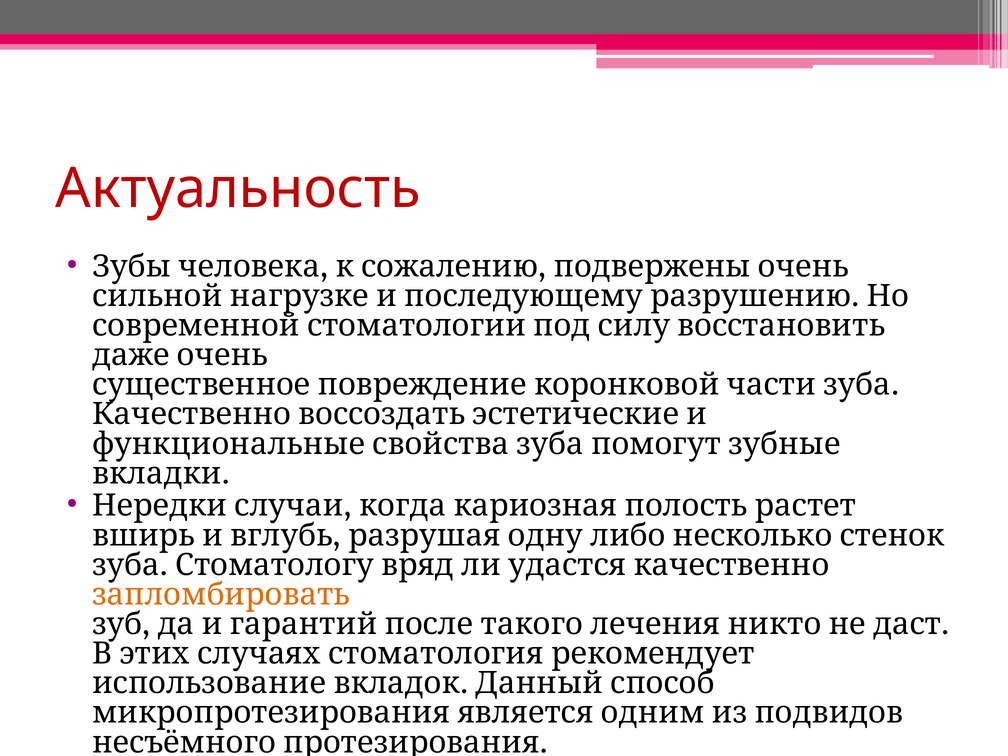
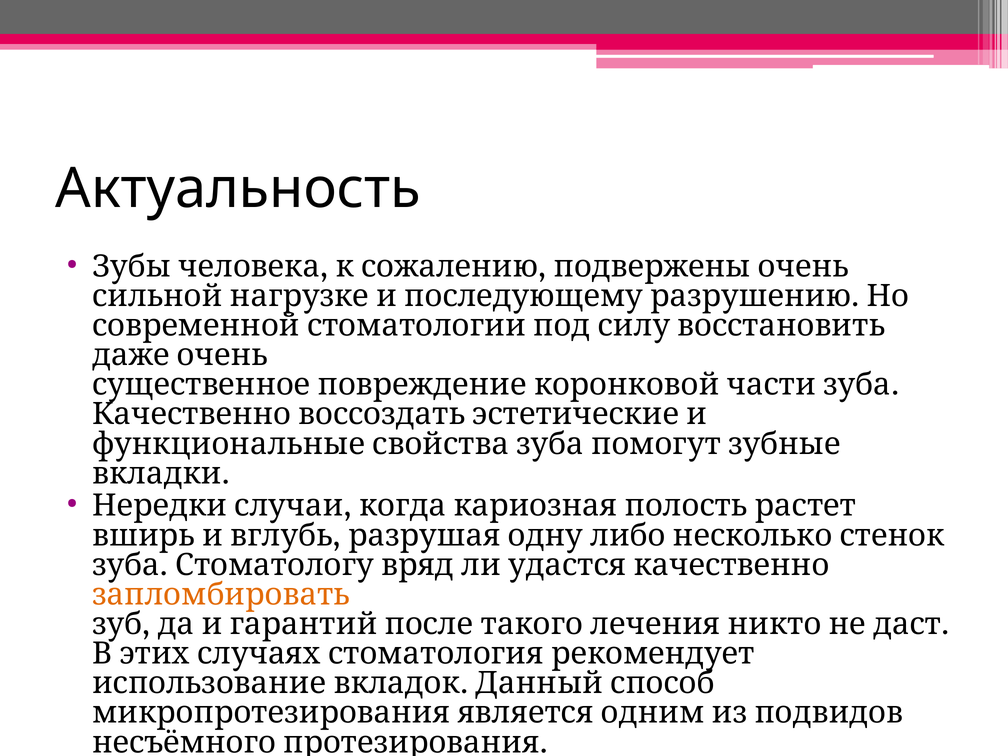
Актуальность colour: red -> black (238, 189)
